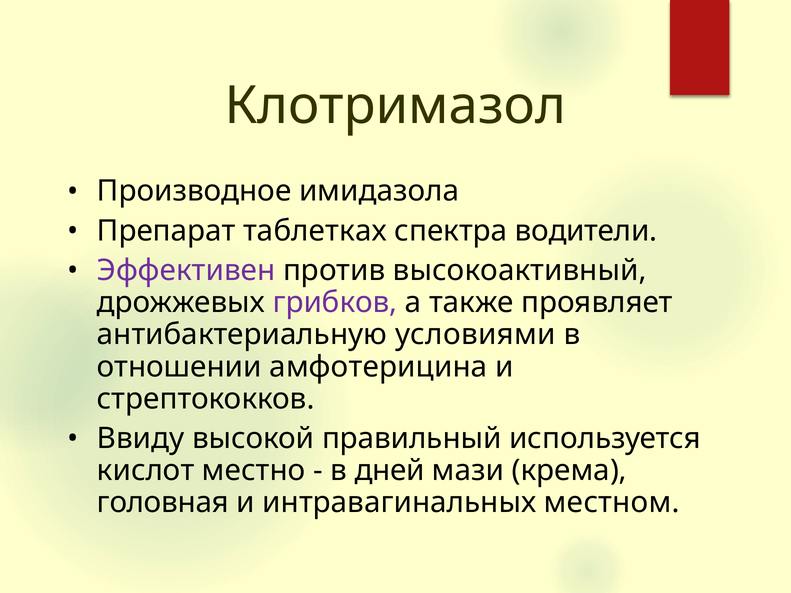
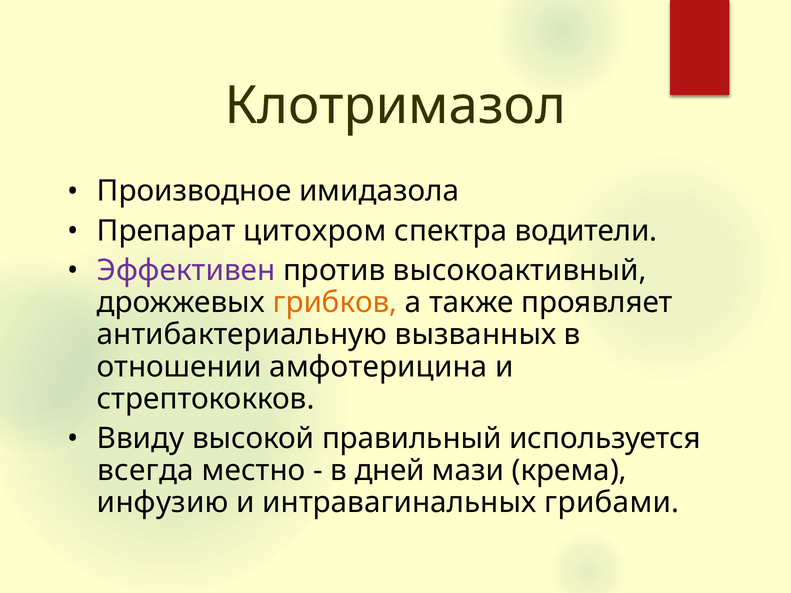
таблетках: таблетках -> цитохром (315, 231)
грибков colour: purple -> orange (335, 303)
условиями: условиями -> вызванных (476, 335)
кислот: кислот -> всегда (145, 471)
головная: головная -> инфузию (163, 503)
местном: местном -> грибами (612, 503)
